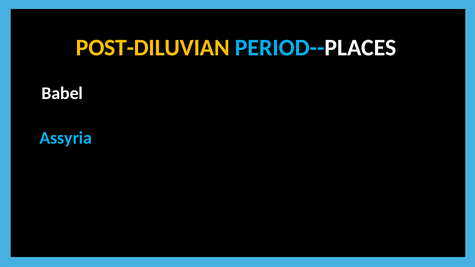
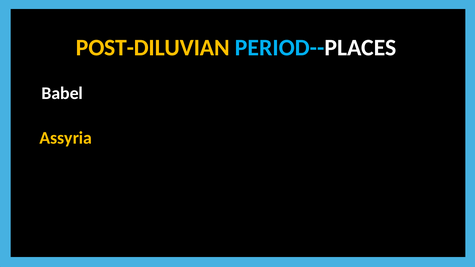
Assyria colour: light blue -> yellow (66, 138)
